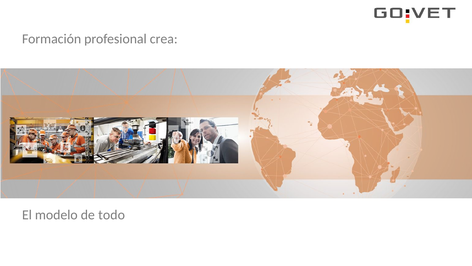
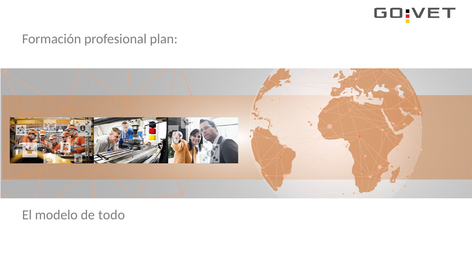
crea: crea -> plan (164, 39)
